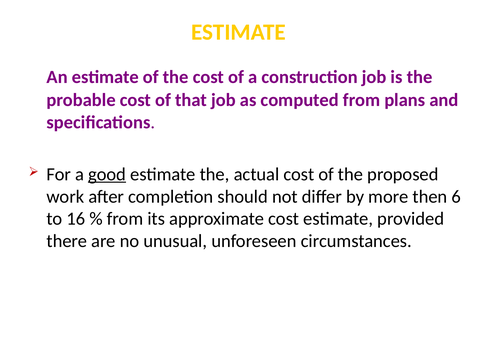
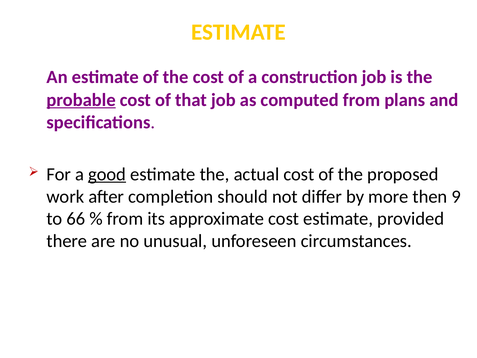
probable underline: none -> present (81, 100)
6: 6 -> 9 (456, 196)
16: 16 -> 66 (76, 219)
